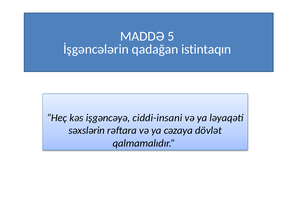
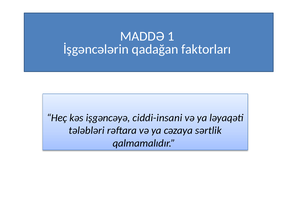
5: 5 -> 1 (171, 36)
istintaqın: istintaqın -> faktorları (206, 49)
səxslərin: səxslərin -> tələbləri (87, 130)
dövlət: dövlət -> sərtlik (208, 130)
